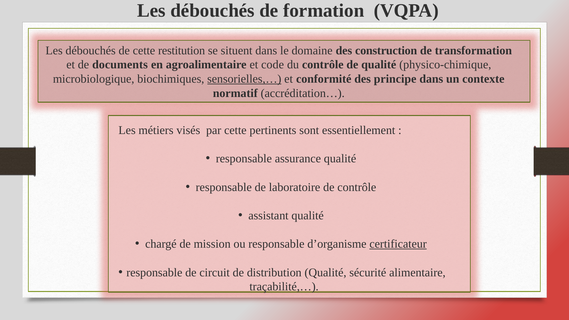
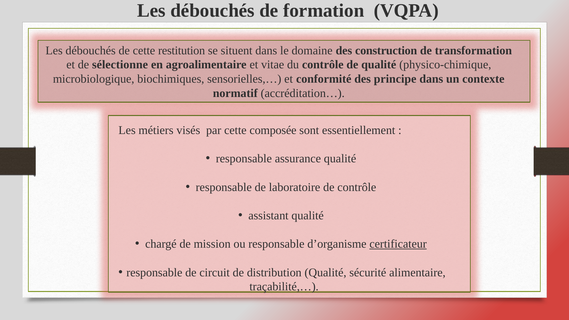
documents: documents -> sélectionne (120, 65)
code: code -> vitae (273, 65)
sensorielles,… underline: present -> none (244, 79)
pertinents: pertinents -> composée (273, 130)
